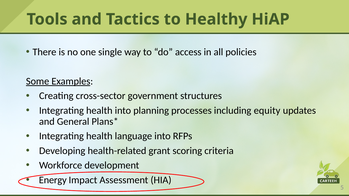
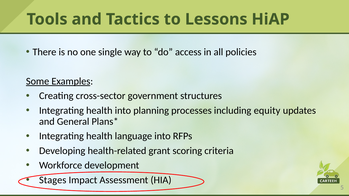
Healthy: Healthy -> Lessons (216, 19)
Energy: Energy -> Stages (53, 180)
